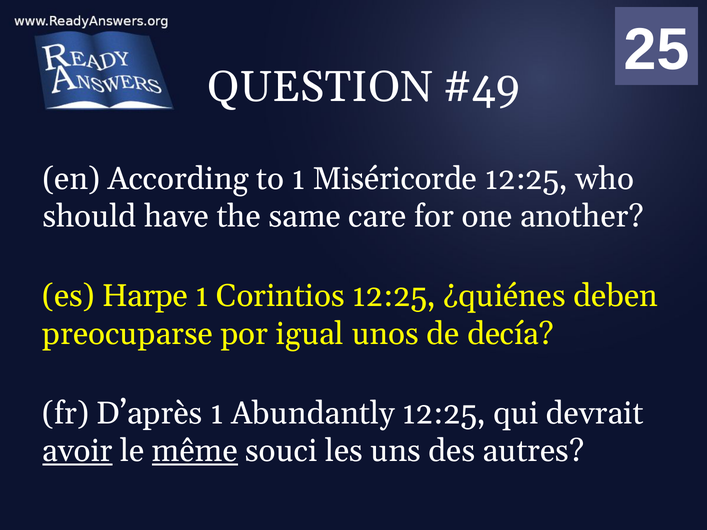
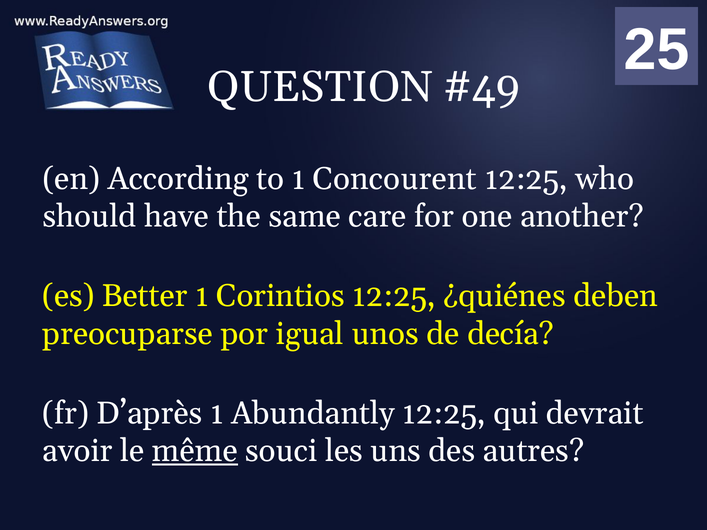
Miséricorde: Miséricorde -> Concourent (395, 179)
Harpe: Harpe -> Better (145, 296)
avoir underline: present -> none (77, 451)
